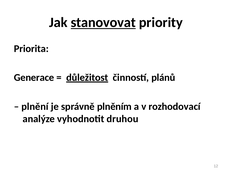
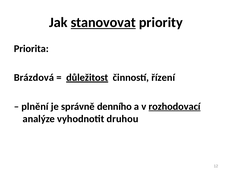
Generace: Generace -> Brázdová (34, 78)
plánů: plánů -> řízení (163, 78)
plněním: plněním -> denního (114, 106)
rozhodovací underline: none -> present (175, 106)
